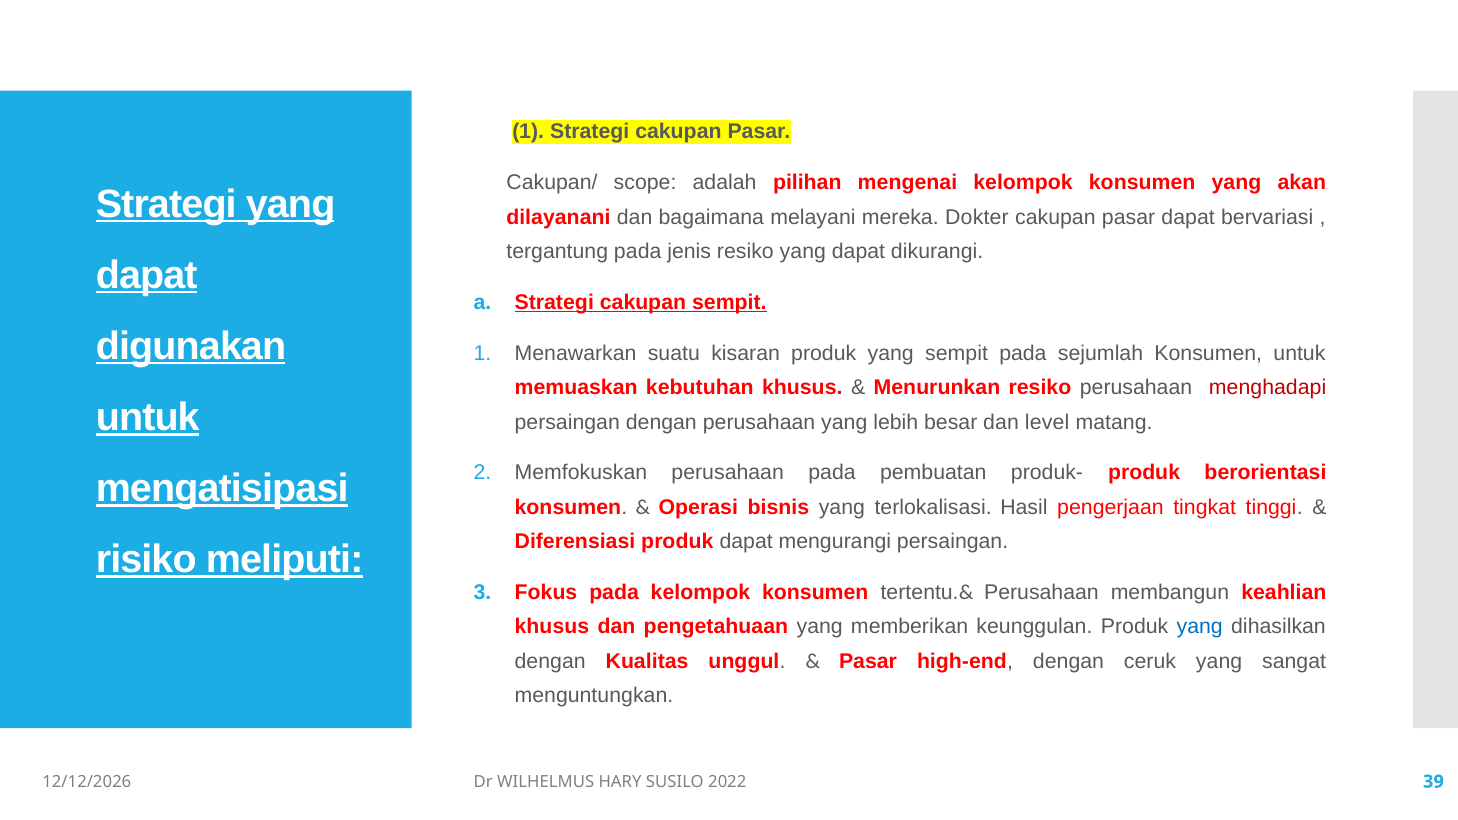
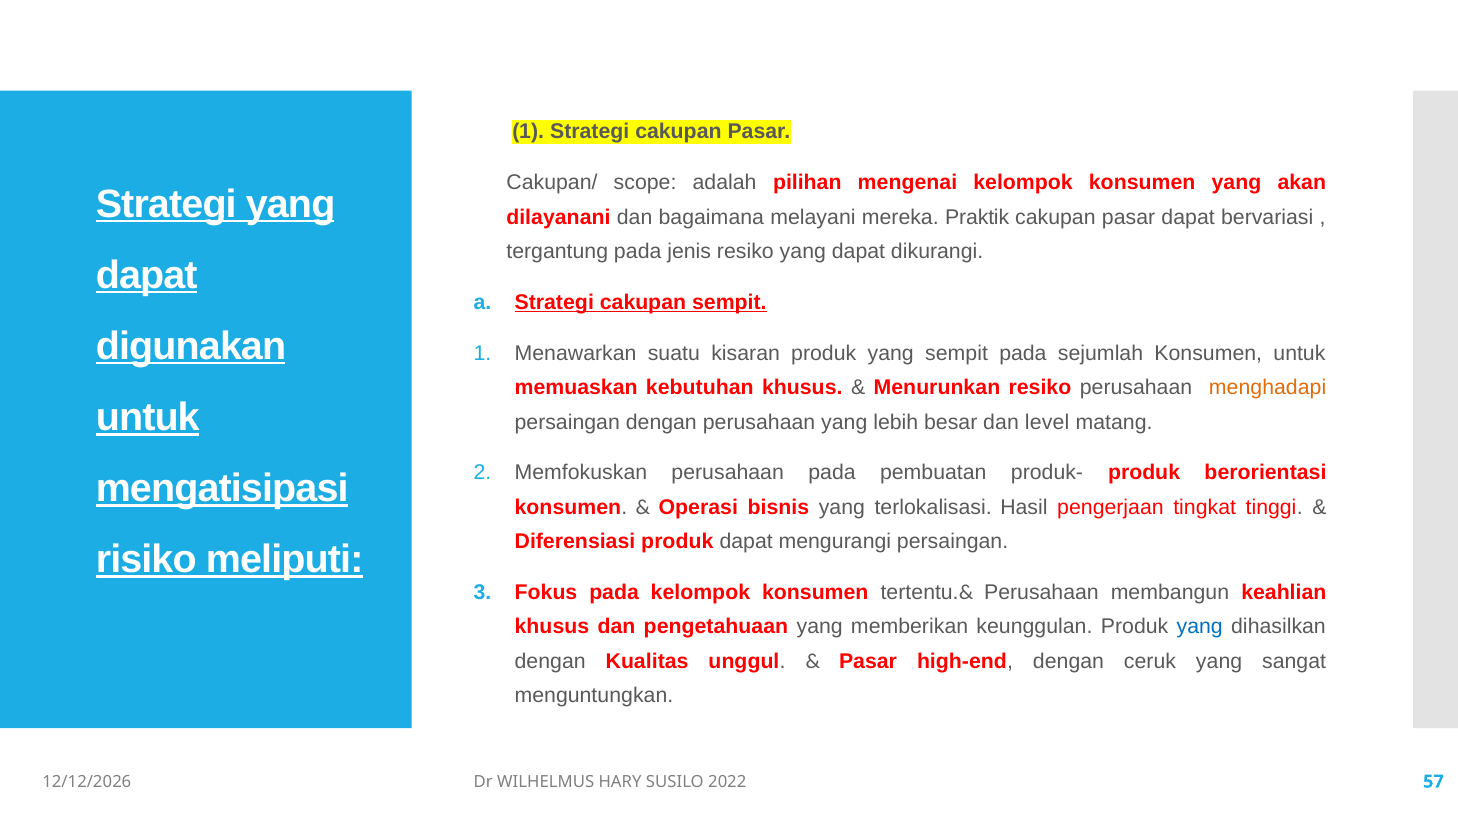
Dokter: Dokter -> Praktik (977, 217)
menghadapi colour: red -> orange (1268, 388)
39: 39 -> 57 (1433, 782)
